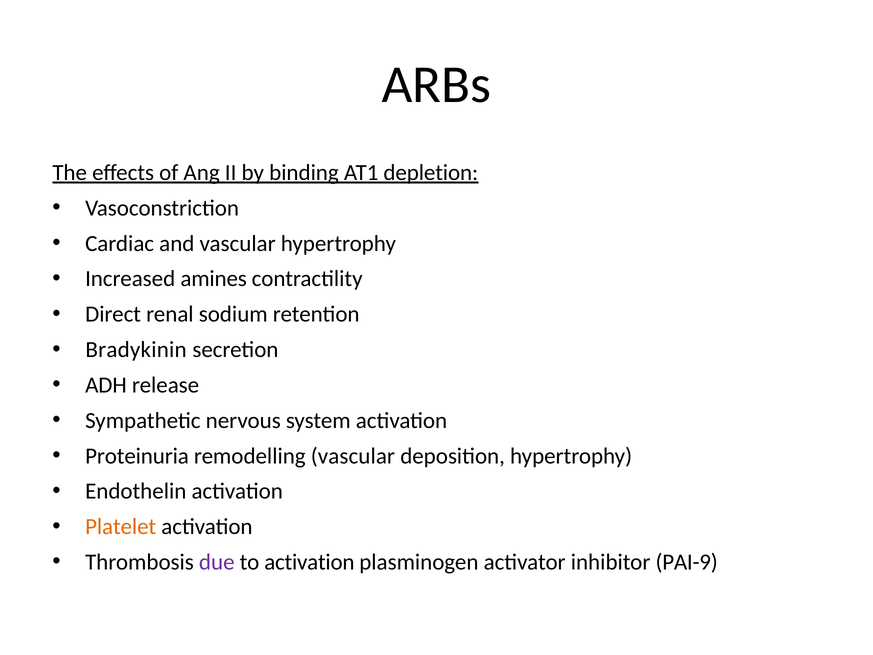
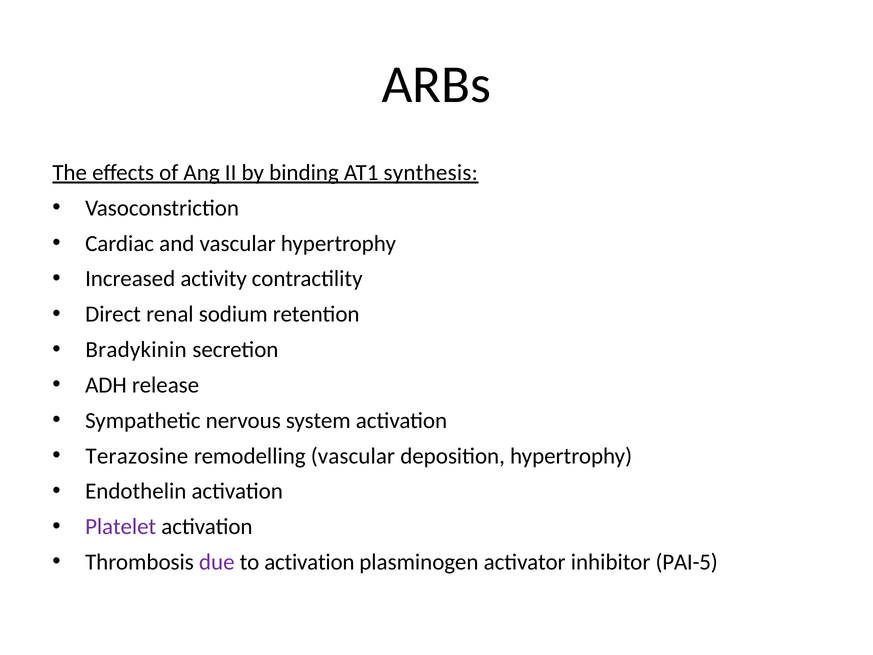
depletion: depletion -> synthesis (431, 173)
amines: amines -> activity (214, 279)
Proteinuria: Proteinuria -> Terazosine (137, 456)
Platelet colour: orange -> purple (121, 527)
PAI-9: PAI-9 -> PAI-5 (687, 562)
